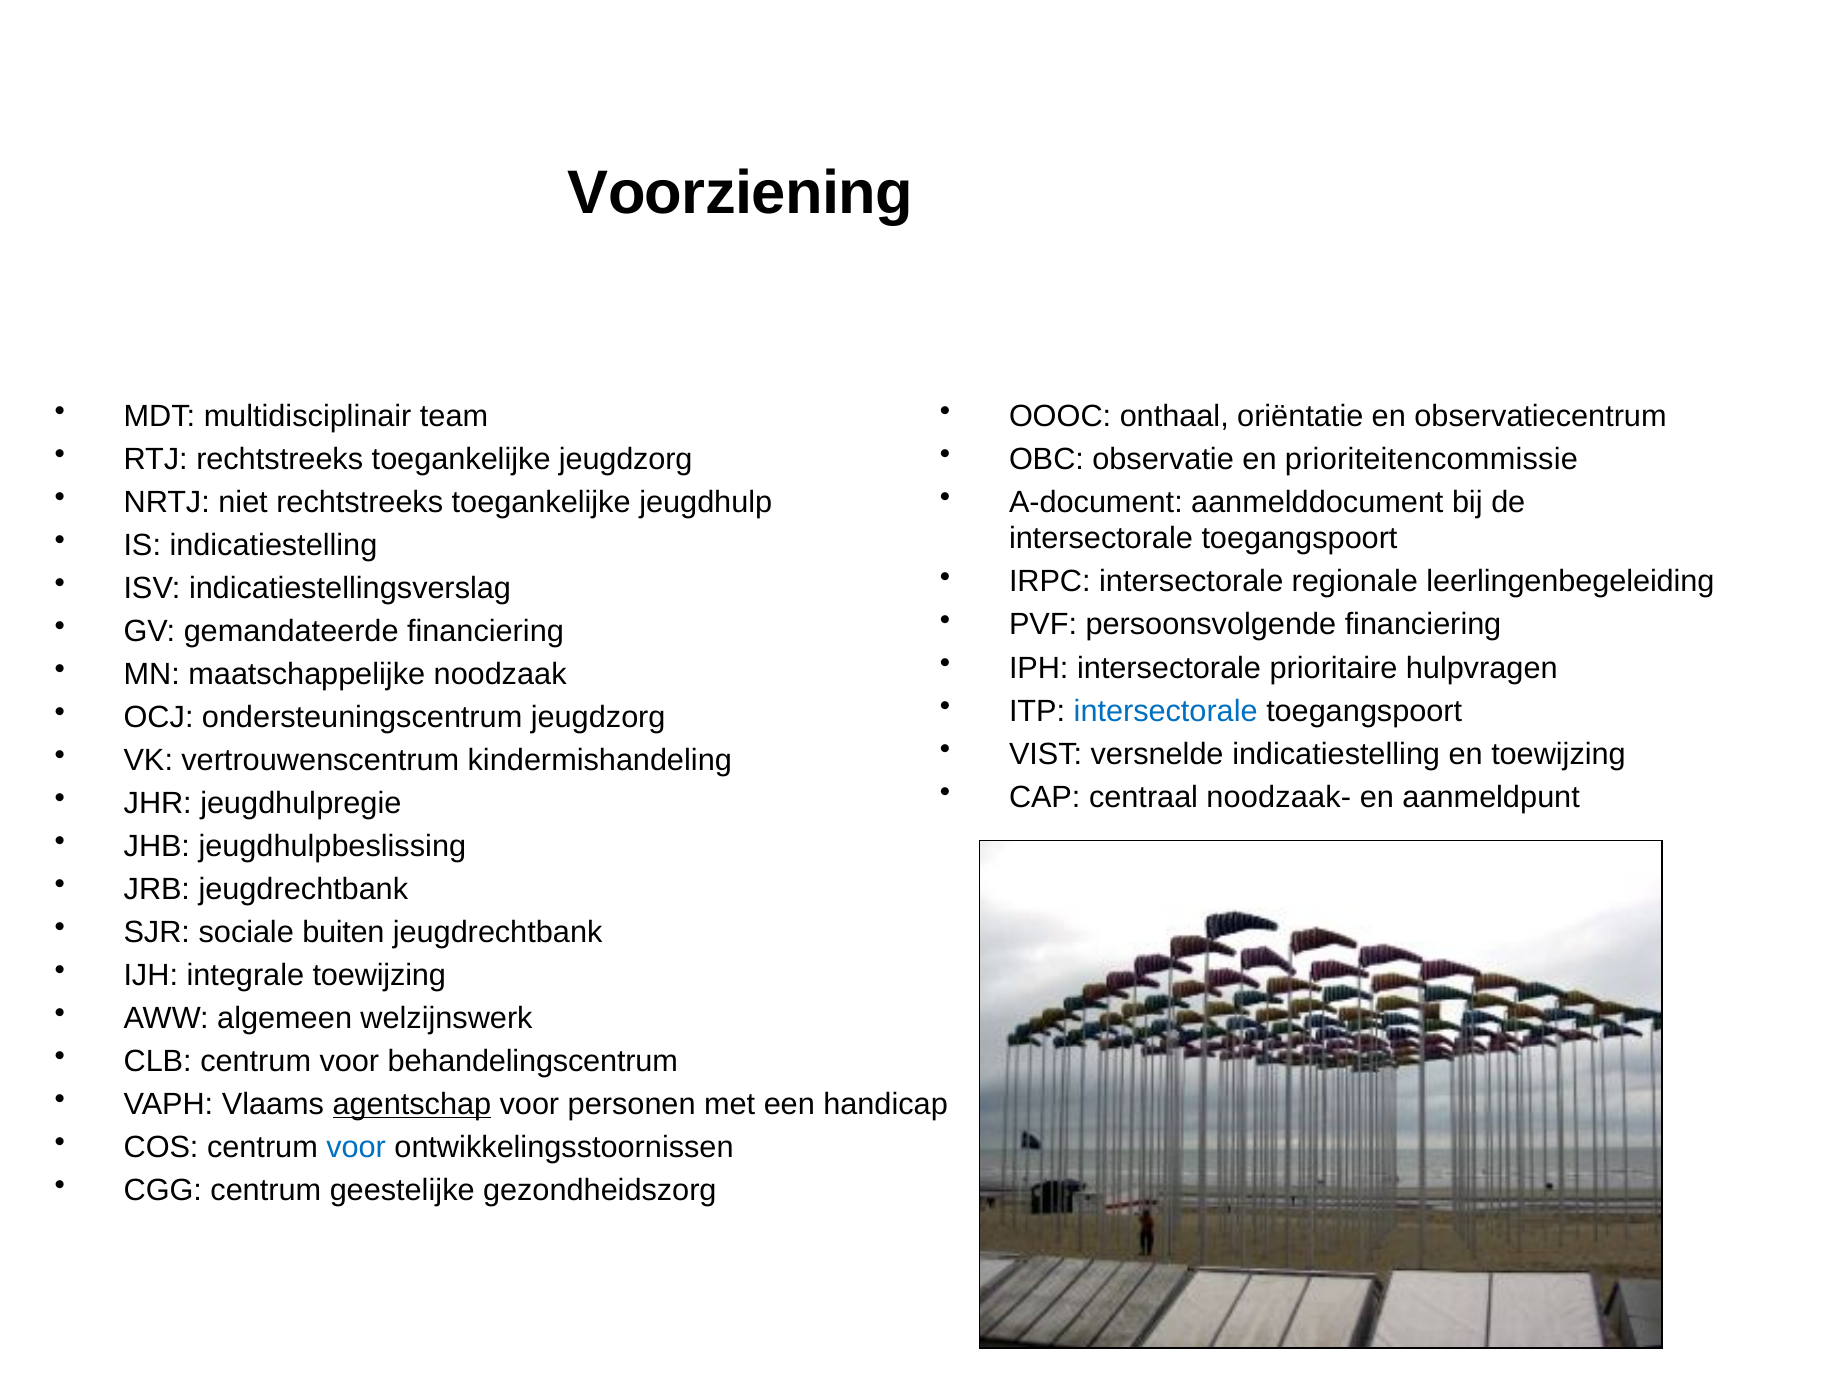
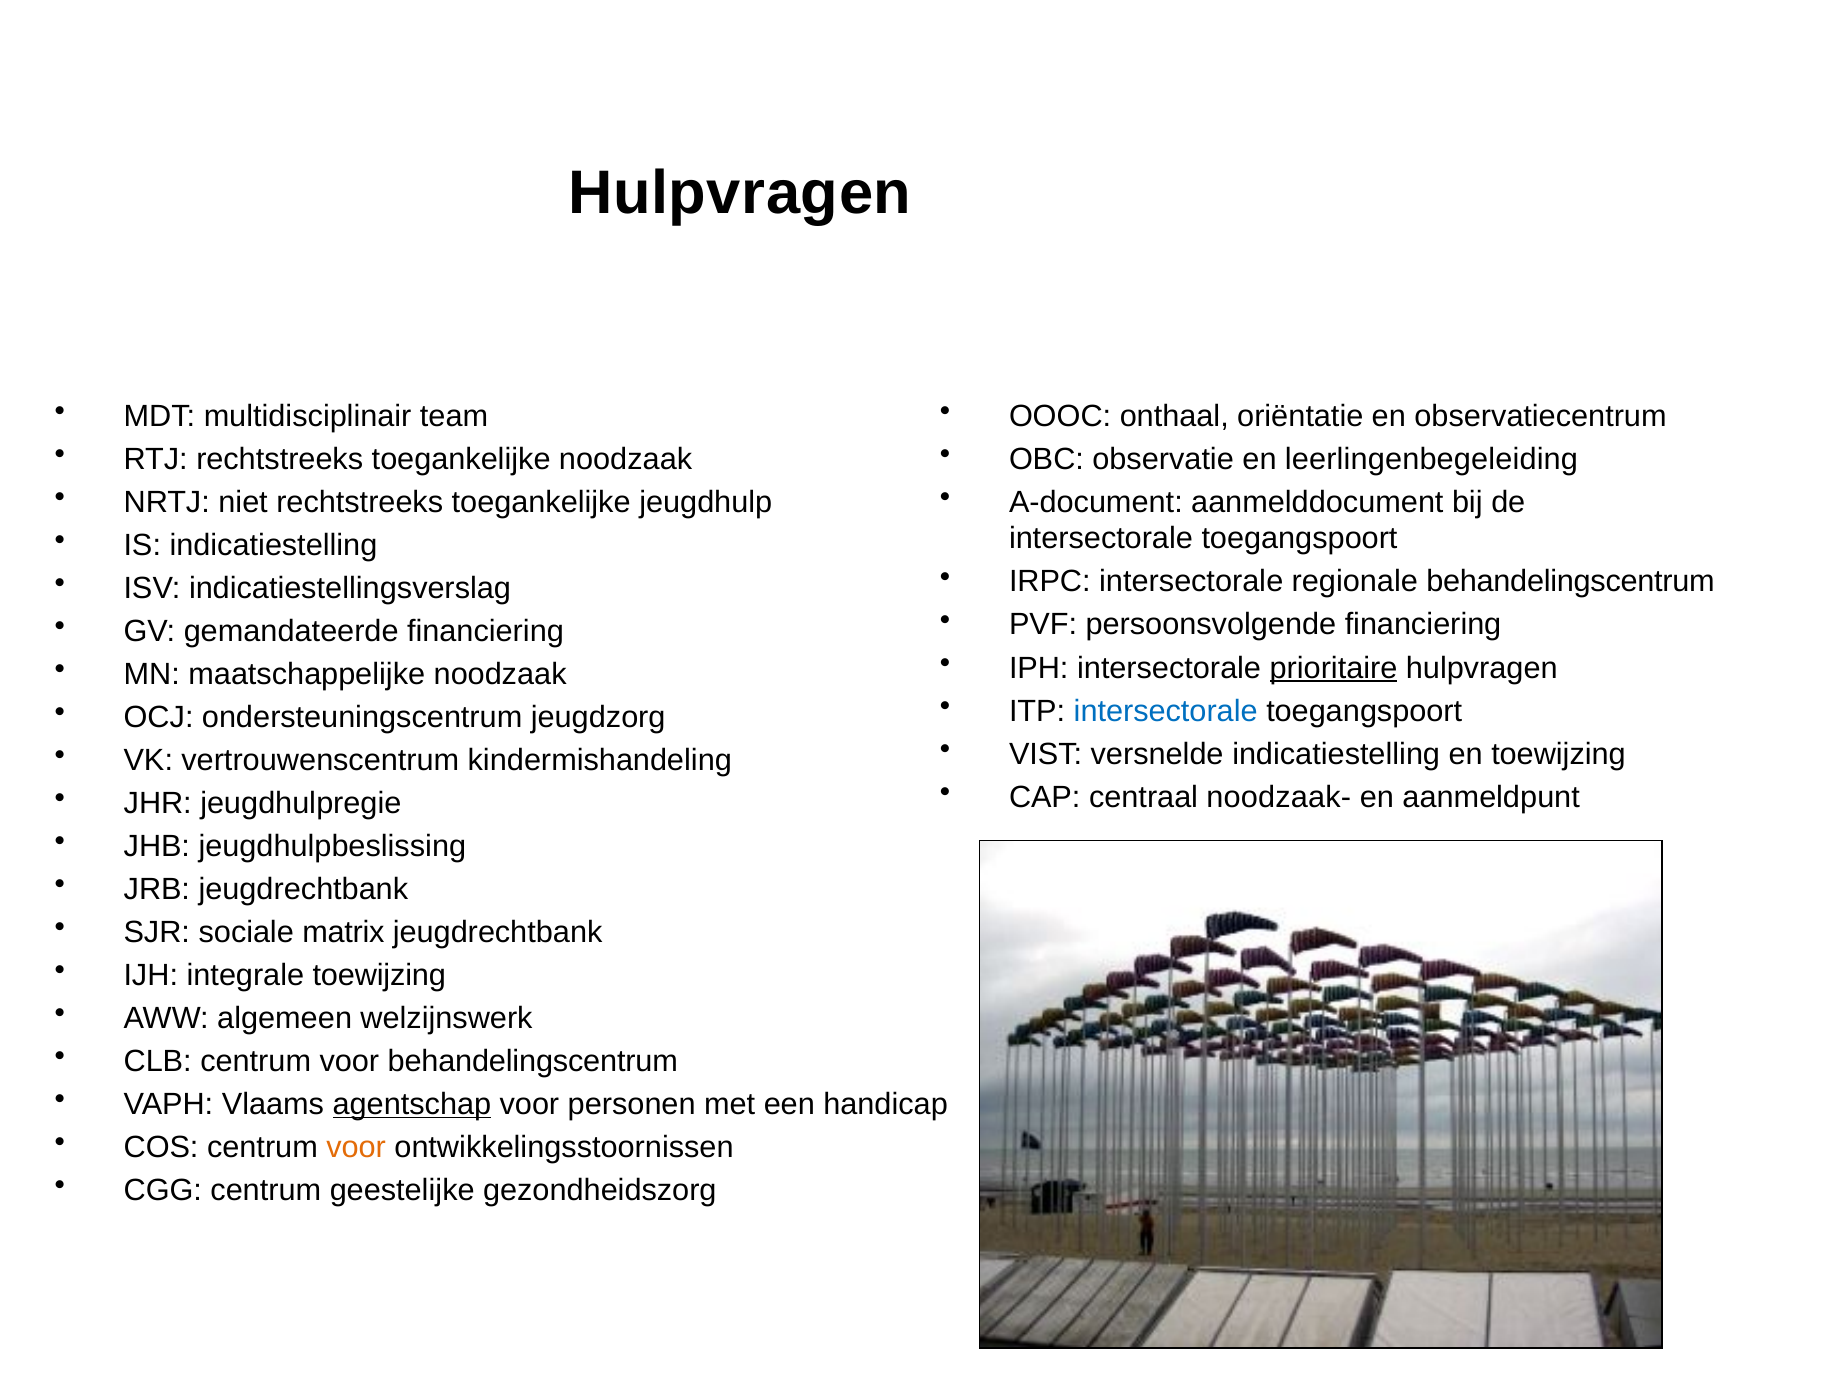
Voorziening: Voorziening -> Hulpvragen (740, 193)
toegankelijke jeugdzorg: jeugdzorg -> noodzaak (626, 459)
prioriteitencommissie: prioriteitencommissie -> leerlingenbegeleiding (1431, 459)
regionale leerlingenbegeleiding: leerlingenbegeleiding -> behandelingscentrum (1570, 582)
prioritaire underline: none -> present (1334, 668)
buiten: buiten -> matrix (343, 932)
voor colour: blue -> orange (356, 1147)
